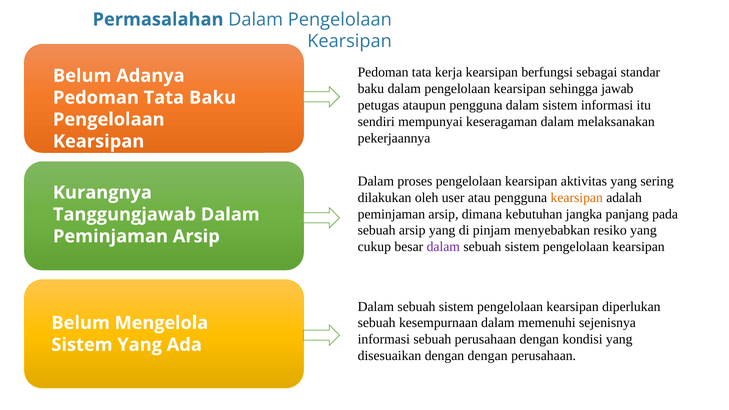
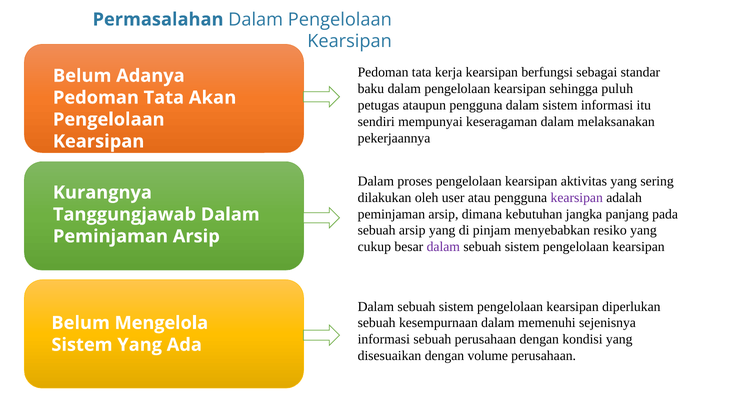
jawab: jawab -> puluh (617, 89)
Tata Baku: Baku -> Akan (213, 98)
kearsipan colour: orange -> purple (577, 198)
dengan dengan: dengan -> volume (488, 356)
